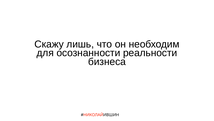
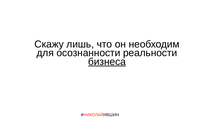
бизнеса underline: none -> present (107, 61)
